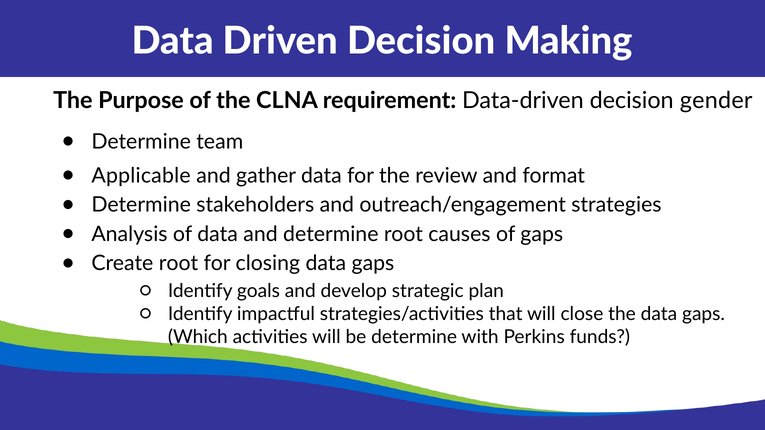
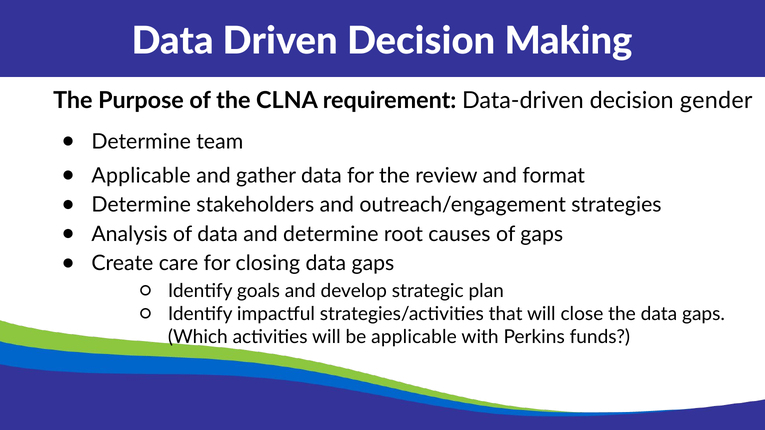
Create root: root -> care (178, 264)
be determine: determine -> applicable (414, 337)
